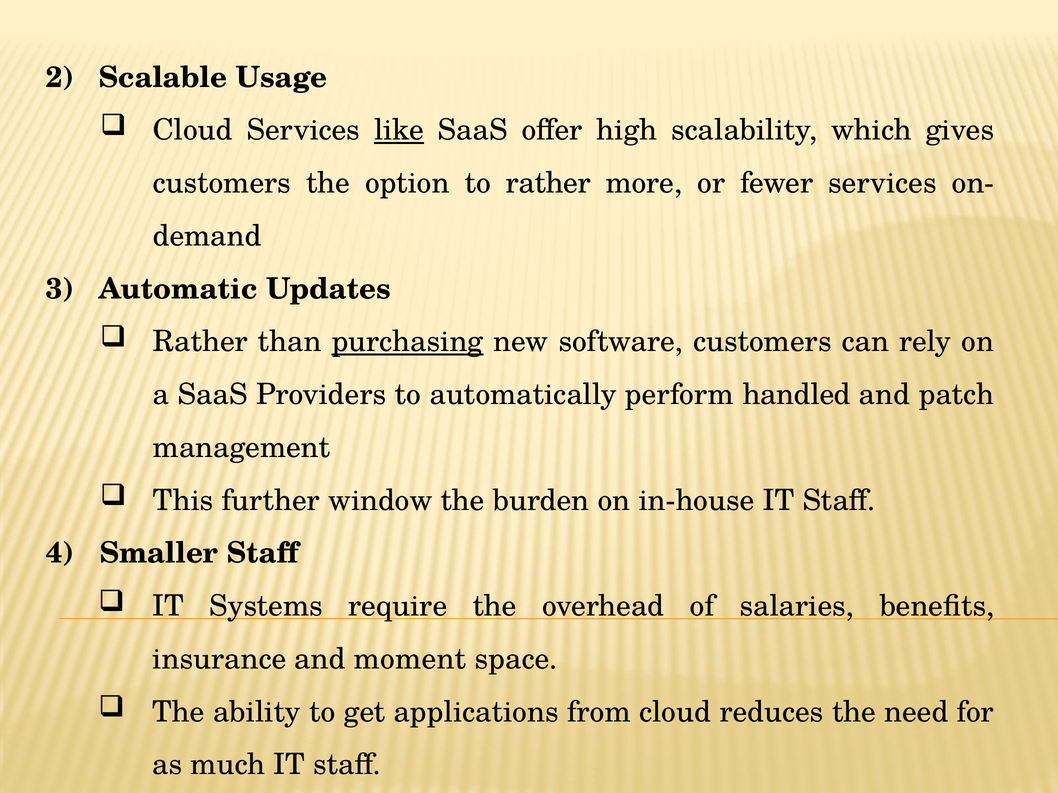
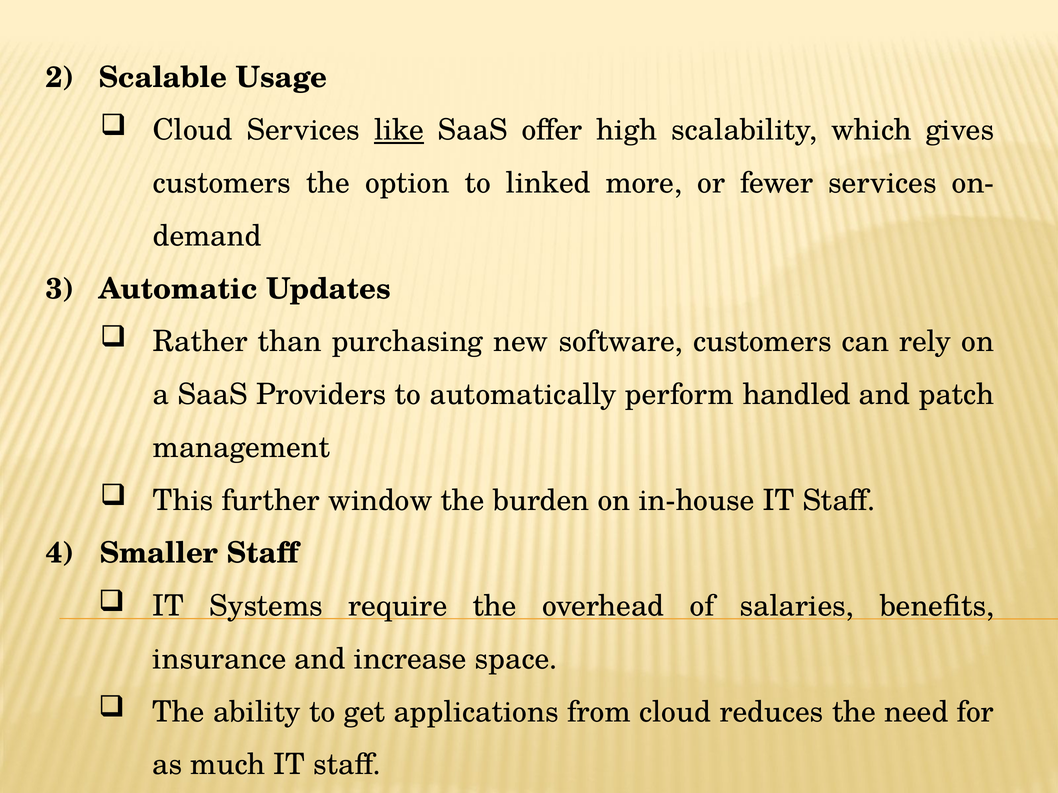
to rather: rather -> linked (548, 183)
purchasing underline: present -> none (407, 342)
moment: moment -> increase (410, 659)
